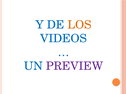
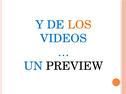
PREVIEW colour: purple -> black (74, 66)
